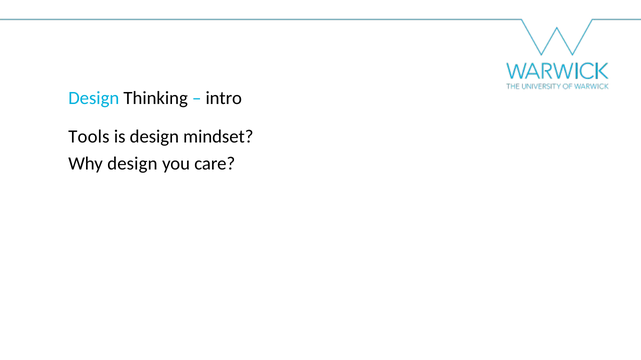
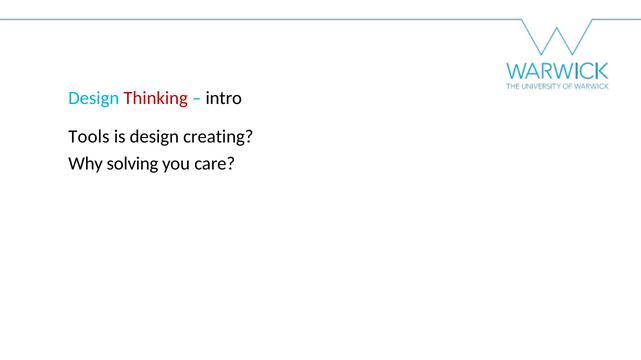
Thinking colour: black -> red (156, 98)
mindset: mindset -> creating (218, 137)
Why design: design -> solving (133, 164)
